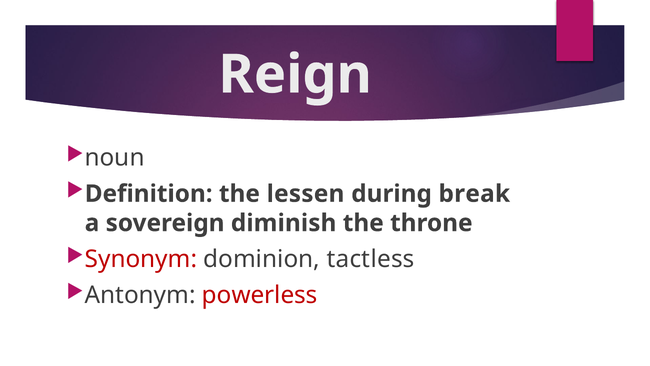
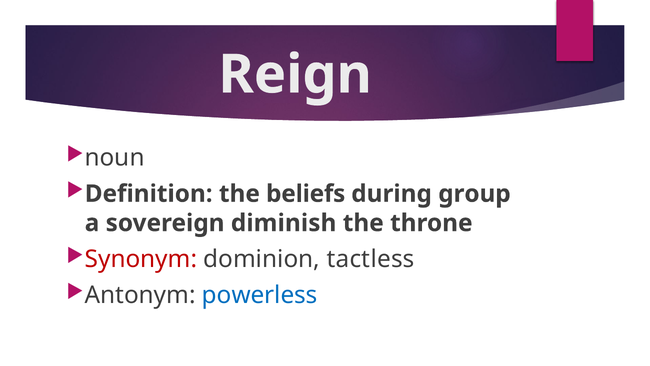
lessen: lessen -> beliefs (306, 194)
break: break -> group (474, 194)
powerless colour: red -> blue (260, 295)
